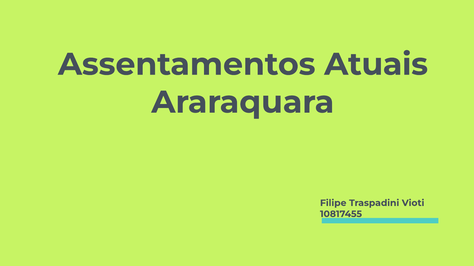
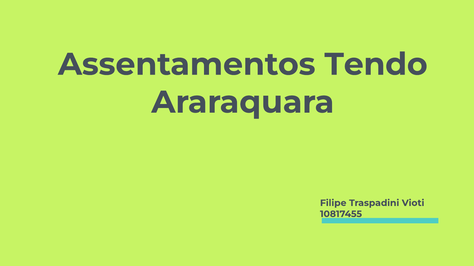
Atuais: Atuais -> Tendo (376, 65)
